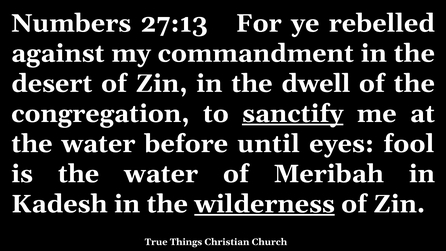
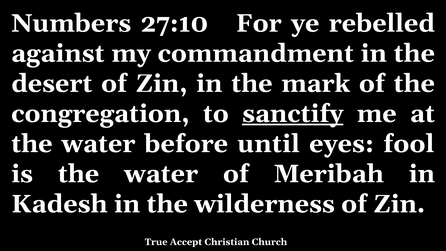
27:13: 27:13 -> 27:10 (174, 23)
dwell: dwell -> mark (316, 84)
wilderness underline: present -> none (265, 204)
Things: Things -> Accept (186, 242)
